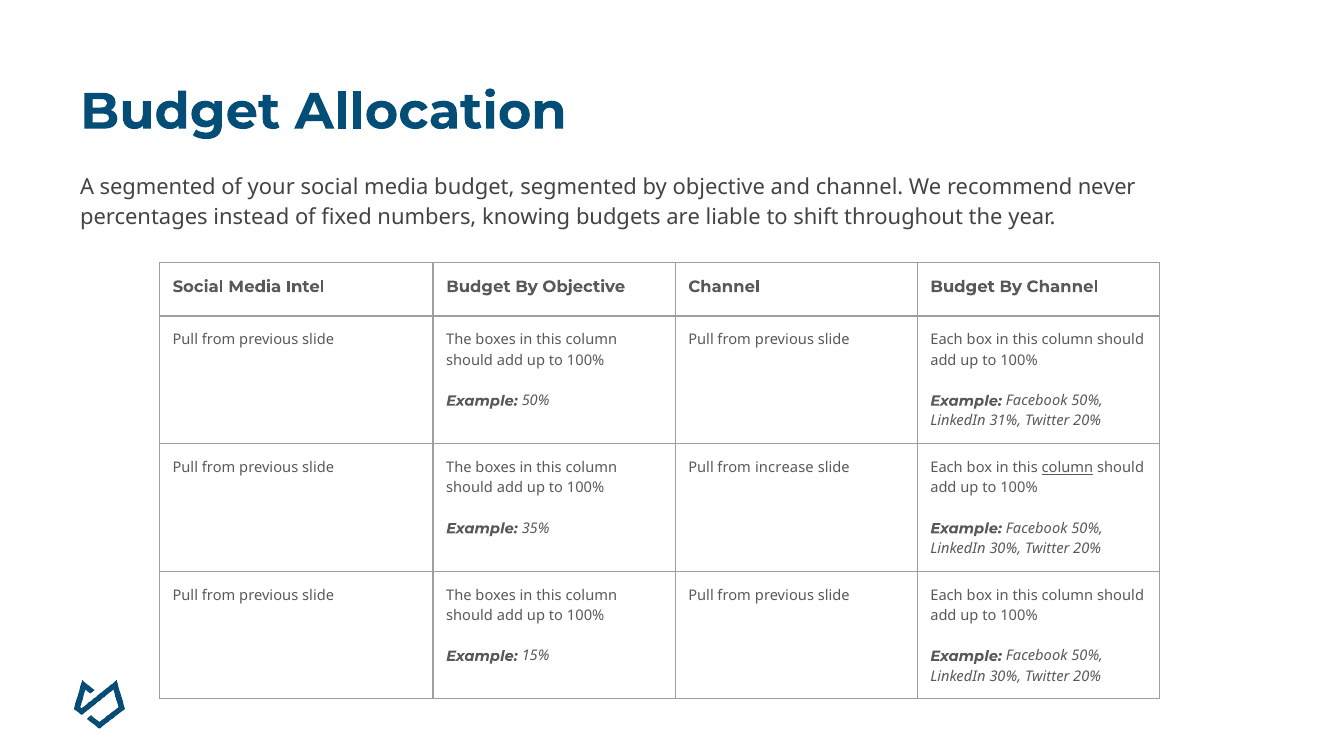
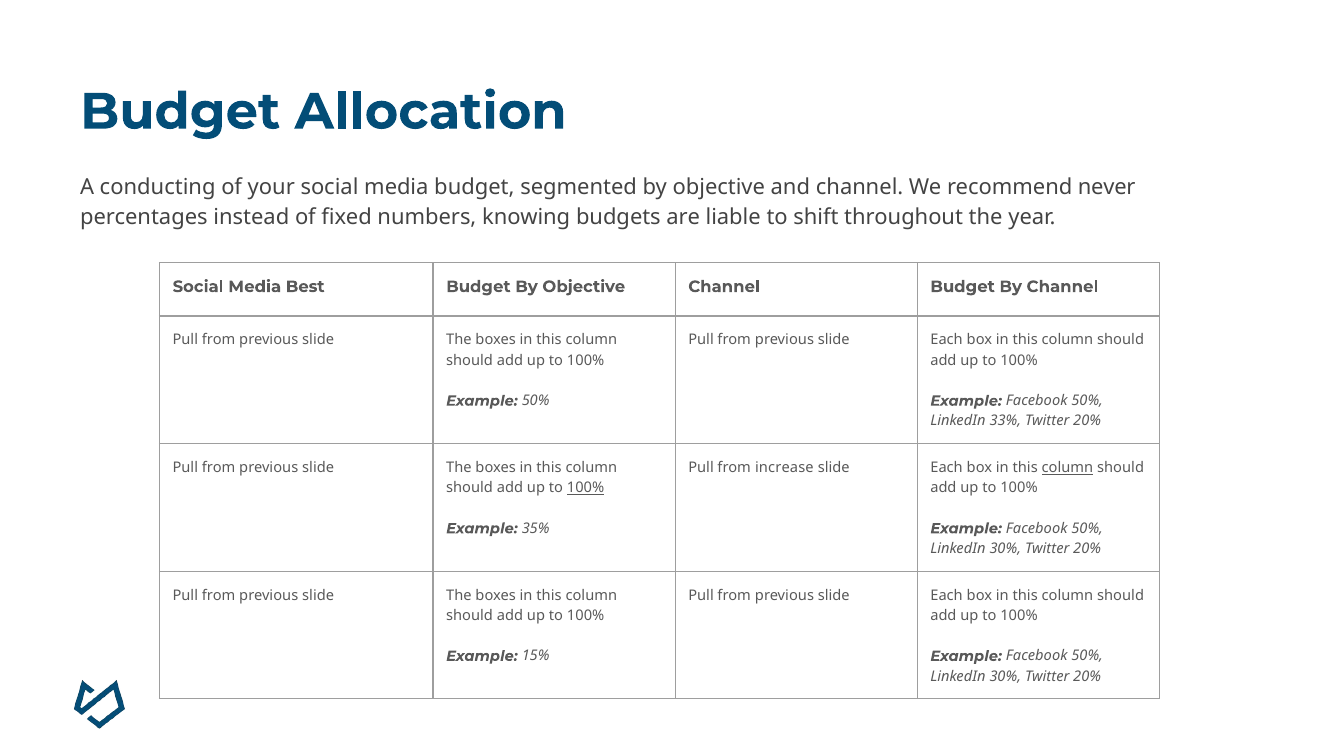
A segmented: segmented -> conducting (158, 187)
Intel: Intel -> Best (305, 287)
31%: 31% -> 33% (1005, 421)
100% underline: none -> present (586, 488)
